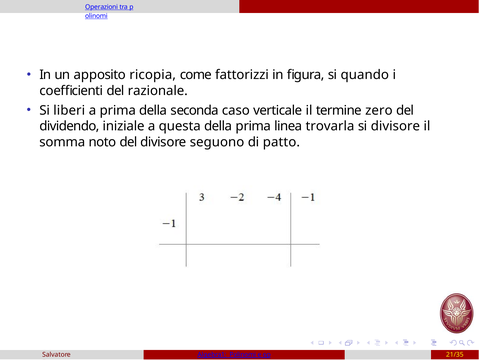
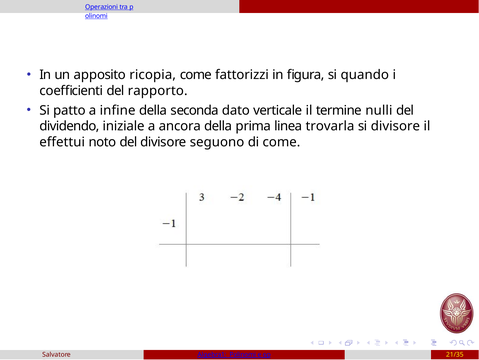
razionale: razionale -> rapporto (158, 91)
liberi: liberi -> patto (69, 110)
a prima: prima -> infine (118, 110)
caso: caso -> dato (236, 110)
zero: zero -> nulli (379, 110)
questa: questa -> ancora (180, 126)
somma: somma -> effettui (62, 142)
di patto: patto -> come (281, 142)
